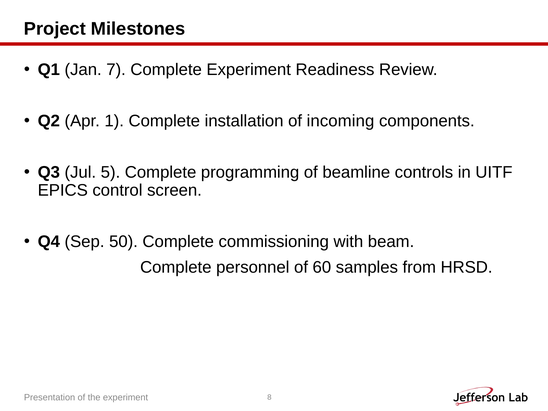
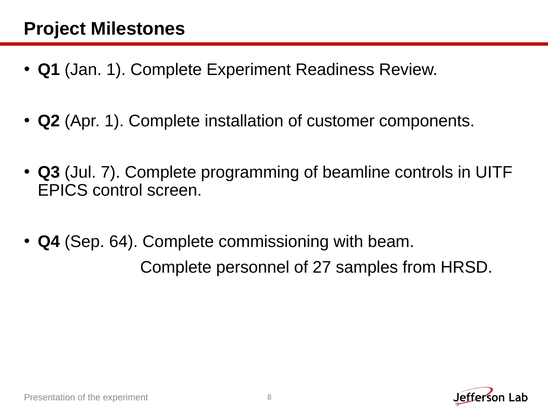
Jan 7: 7 -> 1 (116, 70)
incoming: incoming -> customer (341, 121)
5: 5 -> 7 (110, 172)
50: 50 -> 64 (124, 242)
60: 60 -> 27 (322, 267)
